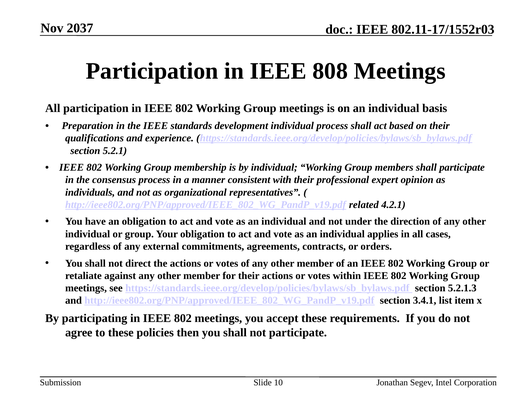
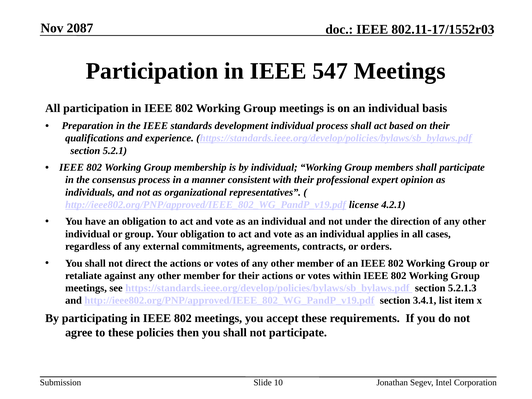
2037: 2037 -> 2087 (80, 28)
808: 808 -> 547 (330, 71)
related: related -> license (364, 205)
